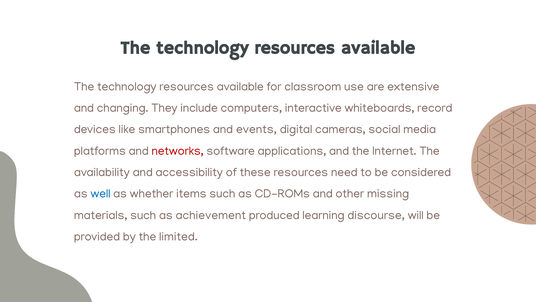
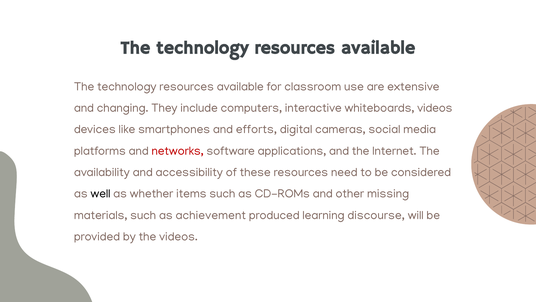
whiteboards record: record -> videos (435, 108)
events: events -> efforts (256, 129)
well colour: blue -> black (100, 193)
the limited: limited -> videos (178, 236)
